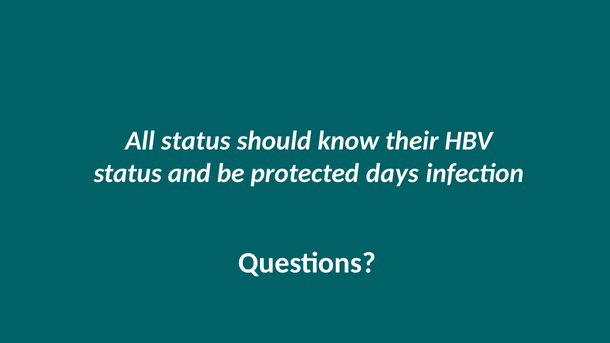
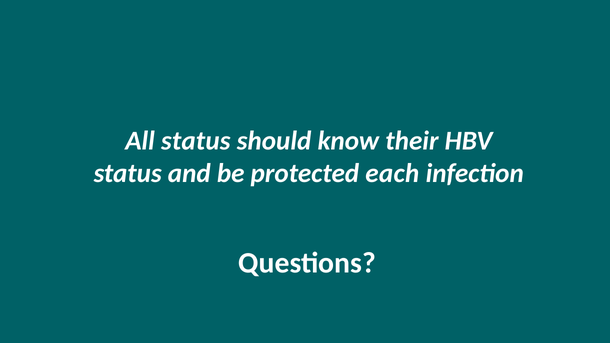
days: days -> each (392, 173)
